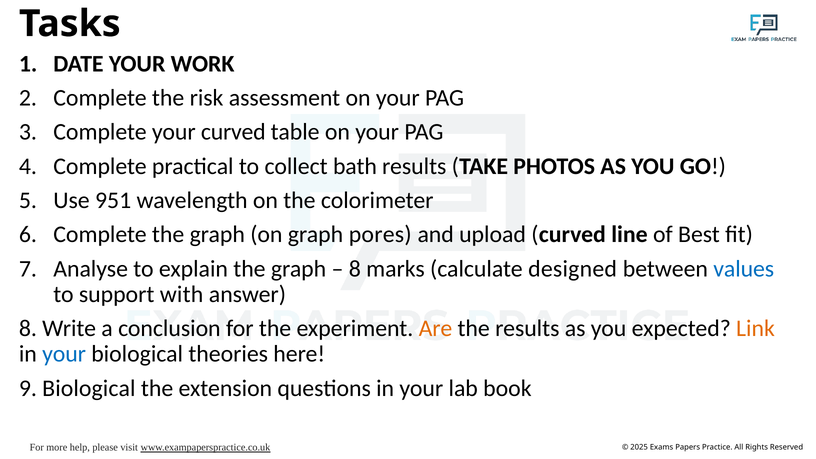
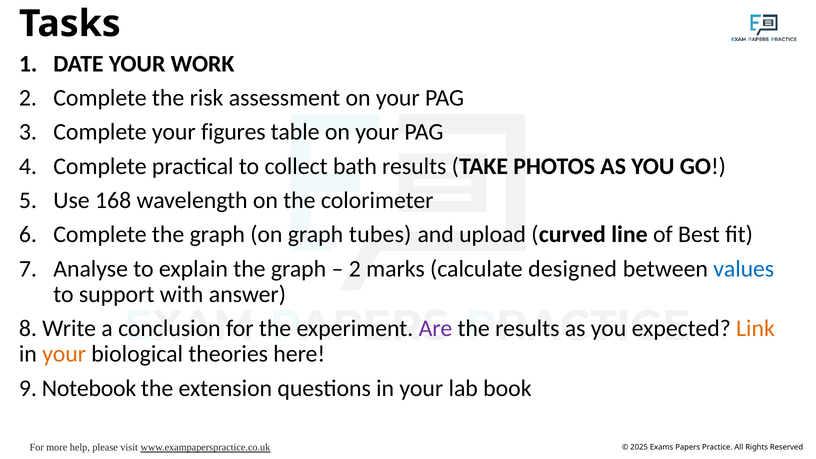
your curved: curved -> figures (233, 132)
951: 951 -> 168 (113, 200)
pores: pores -> tubes (380, 234)
8: 8 -> 2 (355, 269)
Are colour: orange -> purple (435, 328)
your colour: blue -> orange (64, 354)
9 Biological: Biological -> Notebook (89, 388)
